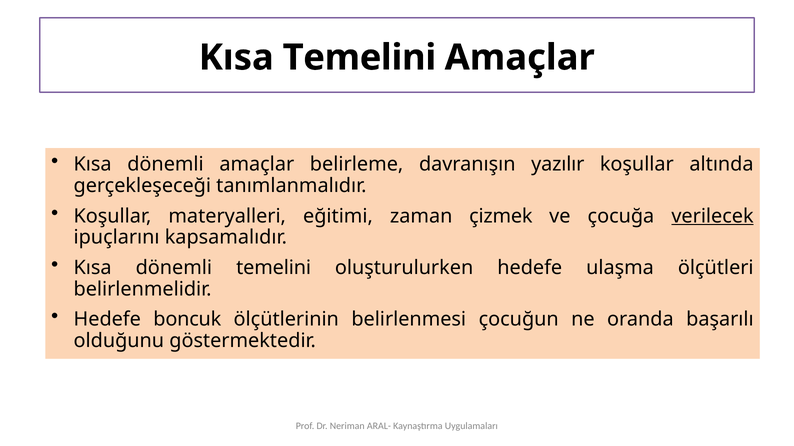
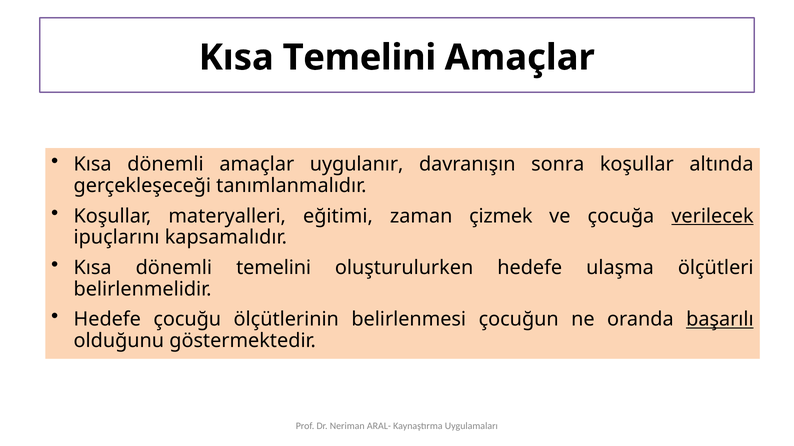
belirleme: belirleme -> uygulanır (357, 165)
yazılır: yazılır -> sonra (558, 165)
boncuk: boncuk -> çocuğu (187, 320)
başarılı underline: none -> present (720, 320)
